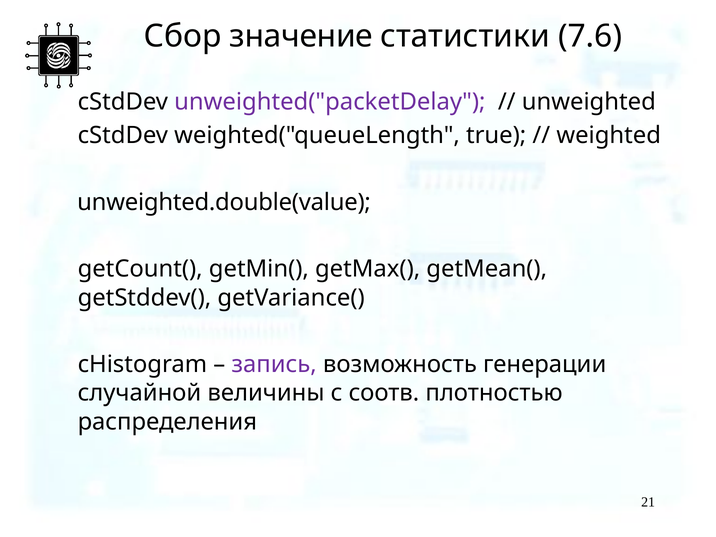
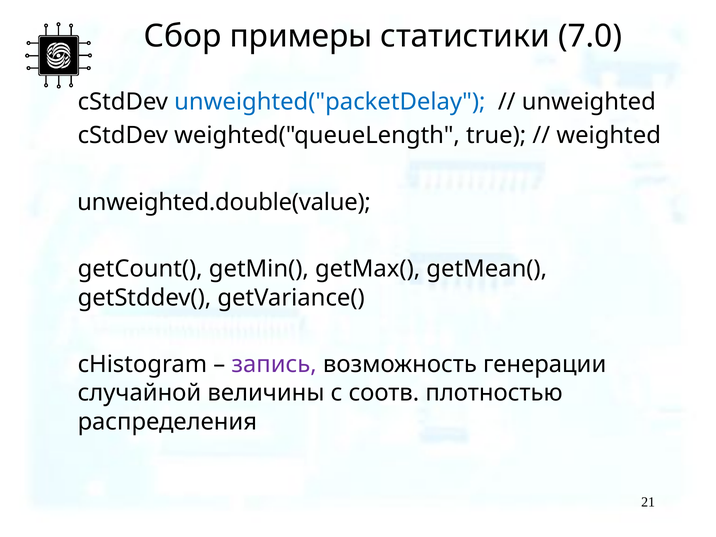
значение: значение -> примеры (301, 36)
7.6: 7.6 -> 7.0 (590, 36)
unweighted("packetDelay colour: purple -> blue (330, 102)
